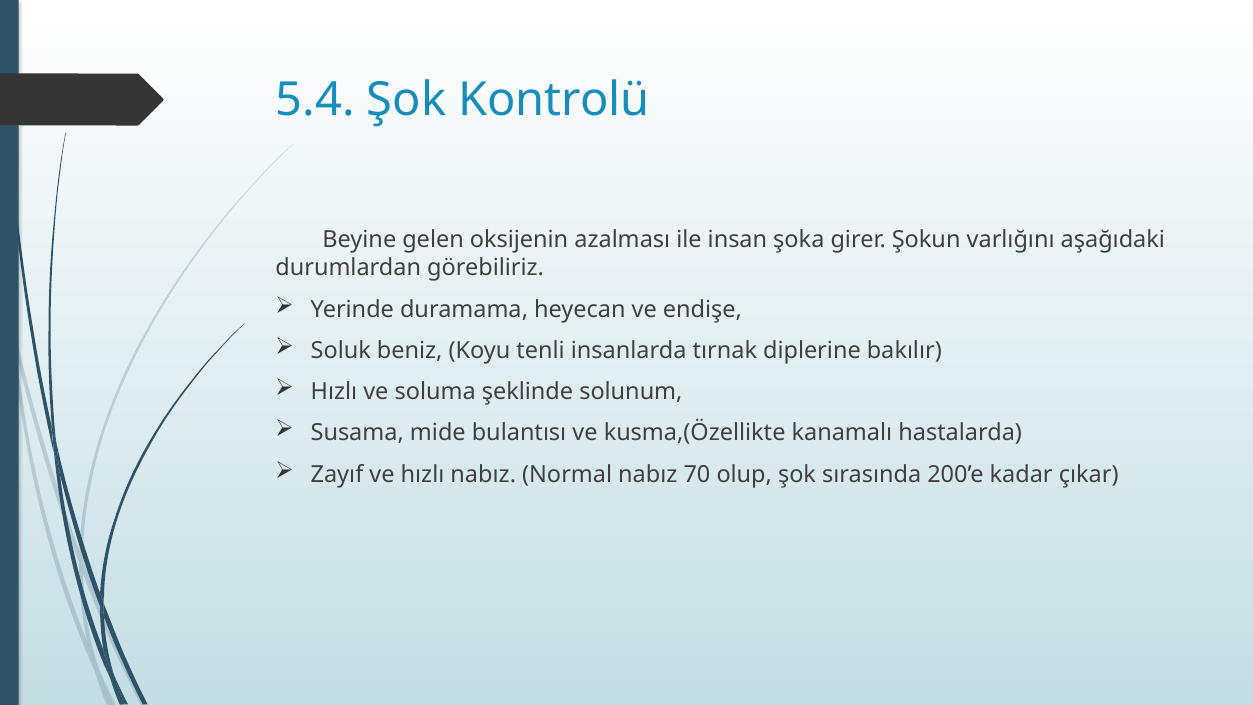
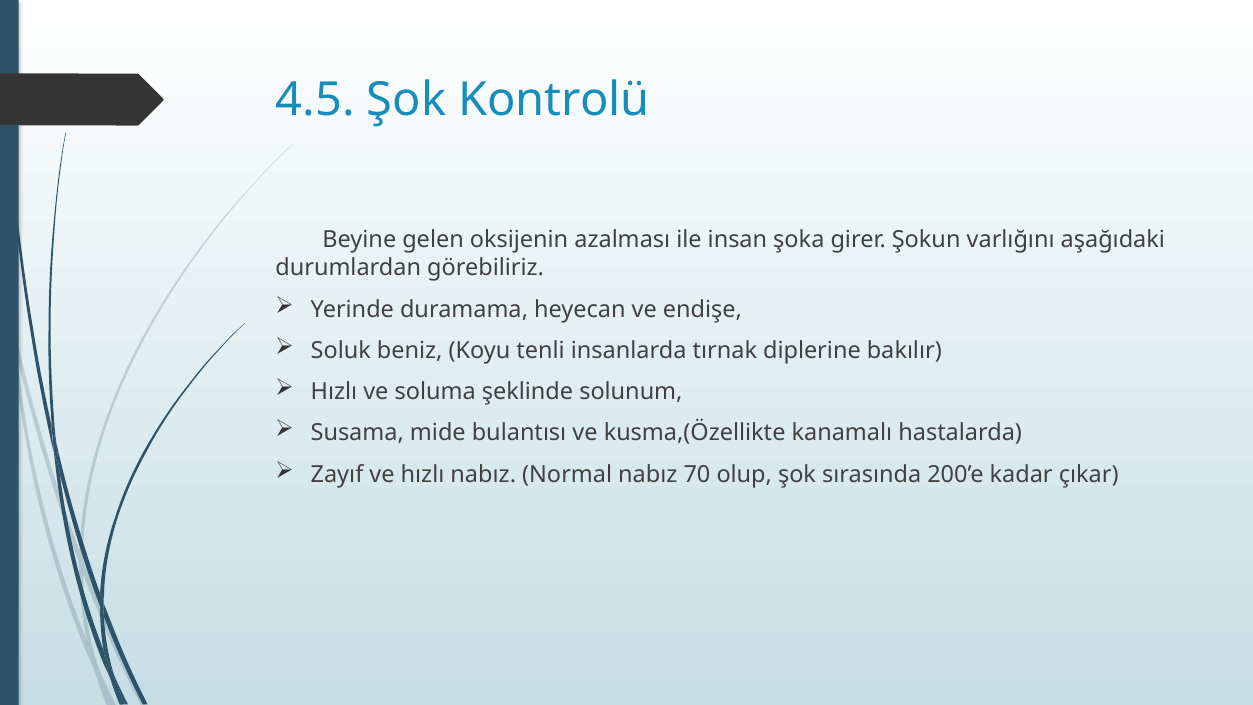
5.4: 5.4 -> 4.5 (315, 100)
